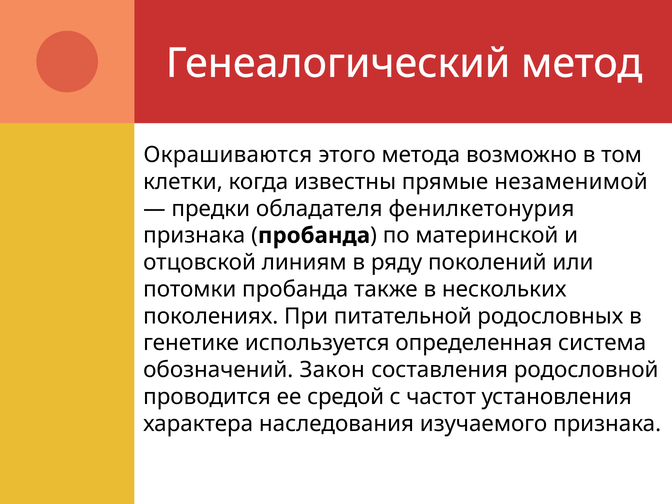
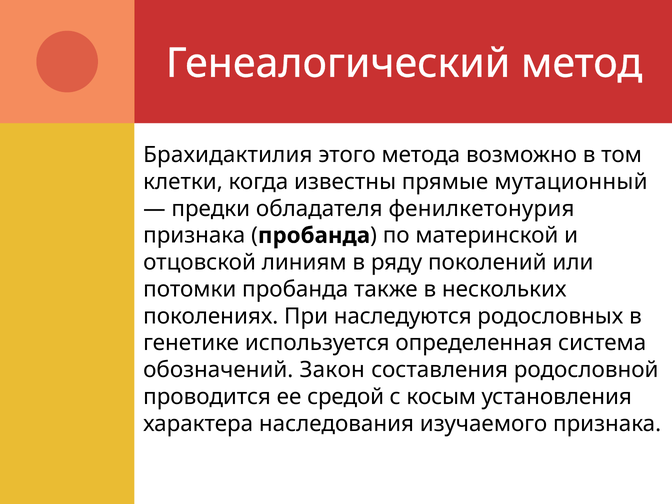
Окрашиваются: Окрашиваются -> Брахидактилия (228, 155)
незаменимой: незаменимой -> мутационный (571, 182)
питательной: питательной -> наследуются (403, 316)
частот: частот -> косым (441, 397)
